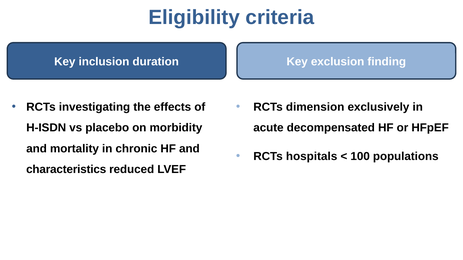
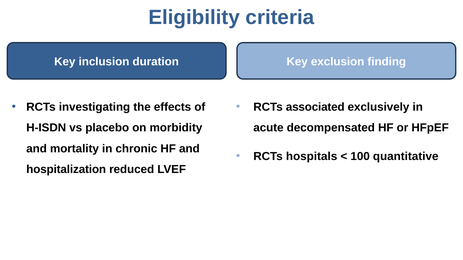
dimension: dimension -> associated (315, 107)
populations: populations -> quantitative (406, 156)
characteristics: characteristics -> hospitalization (66, 170)
